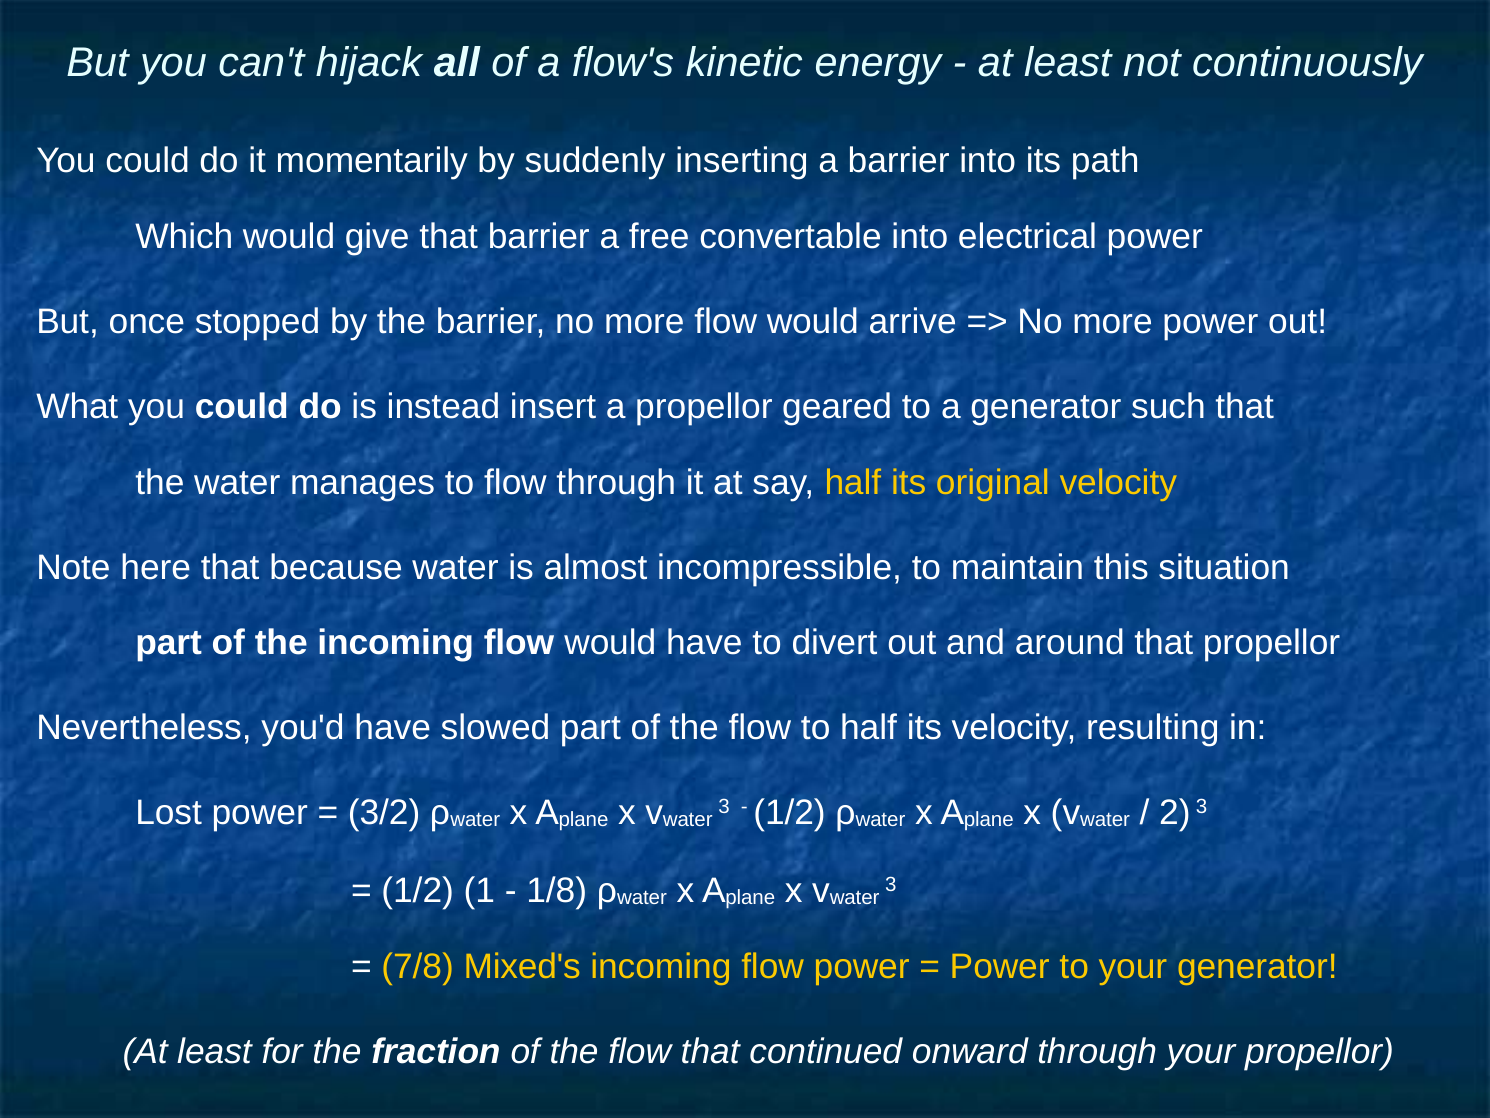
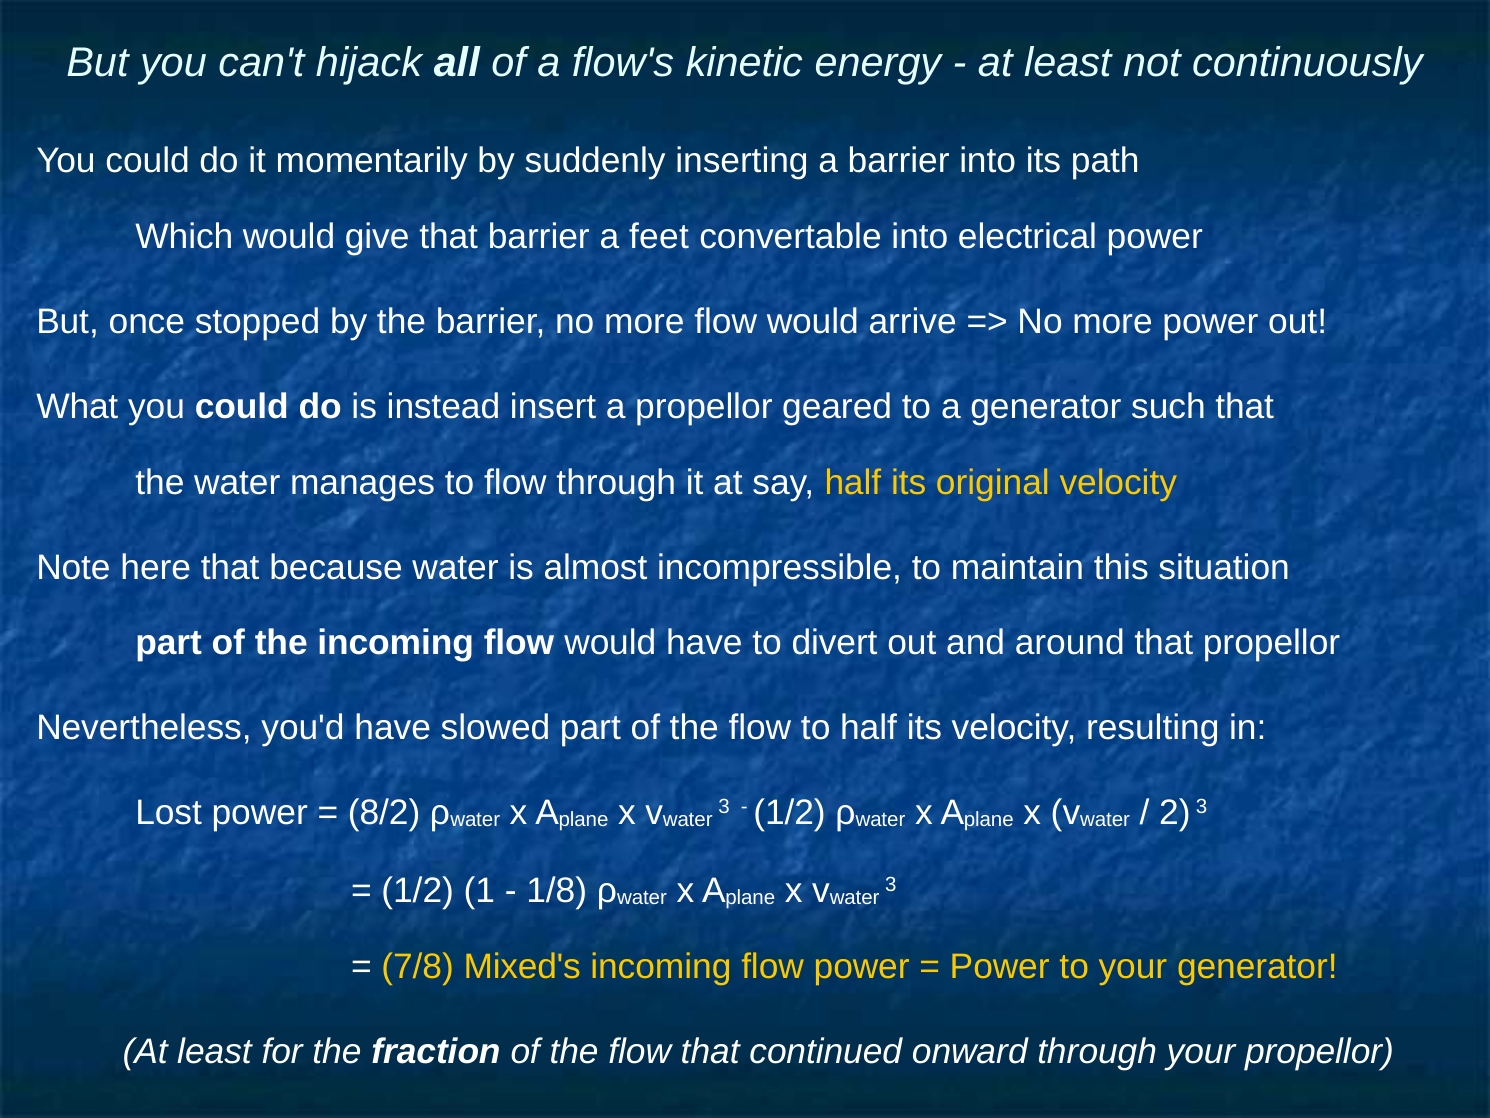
free: free -> feet (659, 237)
3/2: 3/2 -> 8/2 (384, 813)
